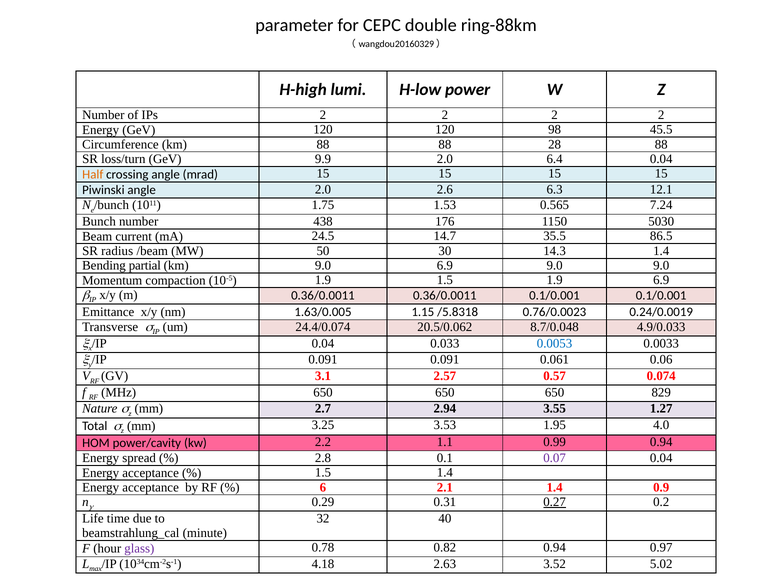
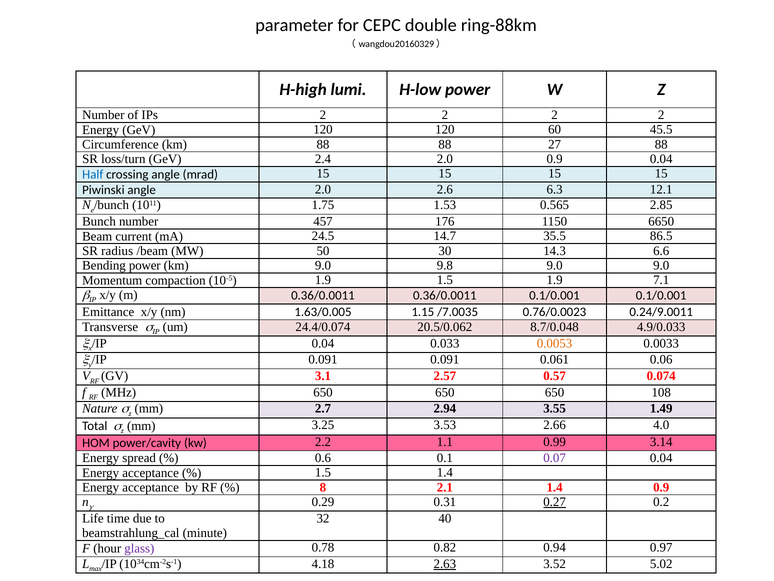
98: 98 -> 60 (555, 130)
28: 28 -> 27 (555, 144)
9.9: 9.9 -> 2.4 (323, 159)
2.0 6.4: 6.4 -> 0.9 (555, 159)
Half colour: orange -> blue (93, 174)
7.24: 7.24 -> 2.85 (661, 205)
438: 438 -> 457 (323, 221)
5030: 5030 -> 6650 (661, 221)
14.3 1.4: 1.4 -> 6.6 (661, 251)
Bending partial: partial -> power (145, 265)
9.0 6.9: 6.9 -> 9.8 (445, 265)
1.9 6.9: 6.9 -> 7.1 (661, 280)
/5.8318: /5.8318 -> /7.0035 (458, 312)
0.24/0.0019: 0.24/0.0019 -> 0.24/9.0011 (661, 312)
0.0053 colour: blue -> orange (555, 343)
829: 829 -> 108 (661, 392)
1.27: 1.27 -> 1.49 (661, 408)
1.95: 1.95 -> 2.66 (555, 425)
0.99 0.94: 0.94 -> 3.14 (661, 442)
2.8: 2.8 -> 0.6 (323, 458)
6: 6 -> 8 (323, 487)
2.63 underline: none -> present (445, 564)
